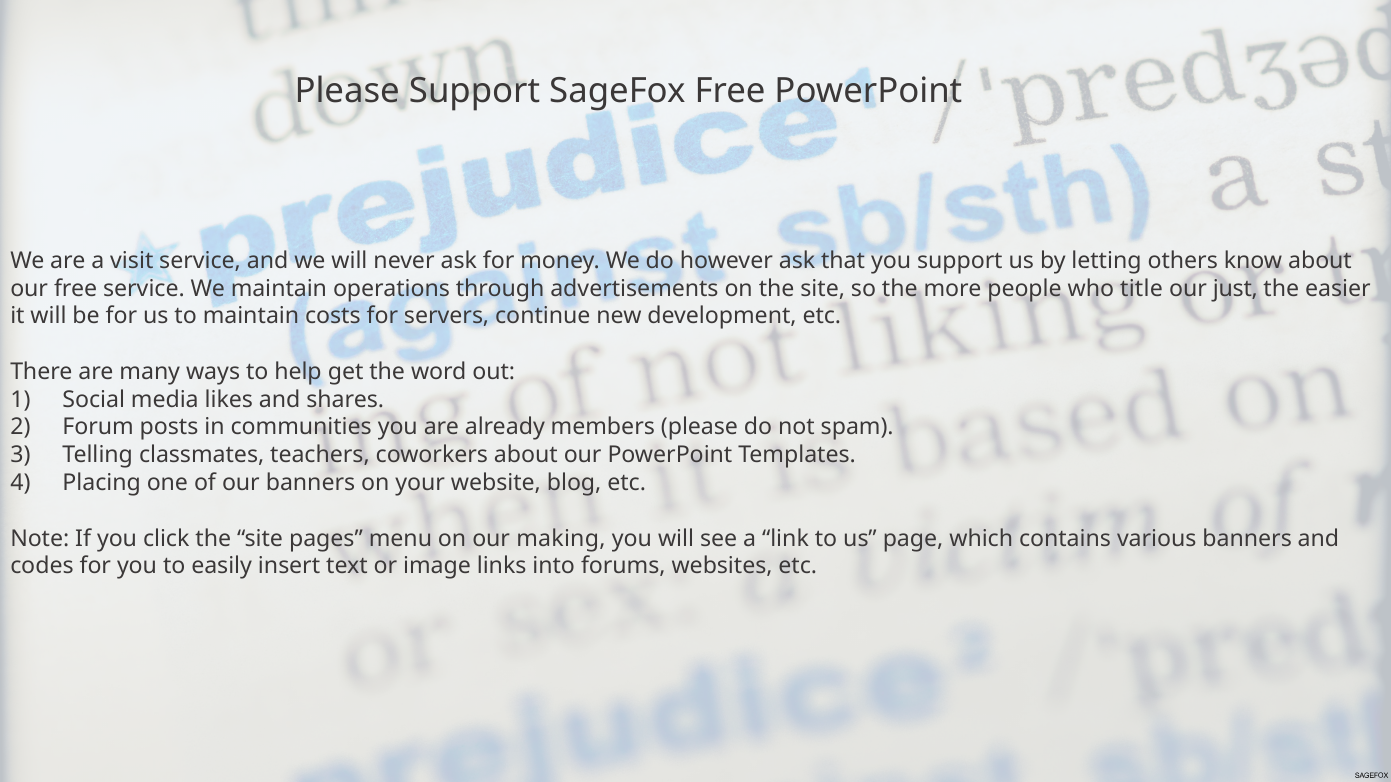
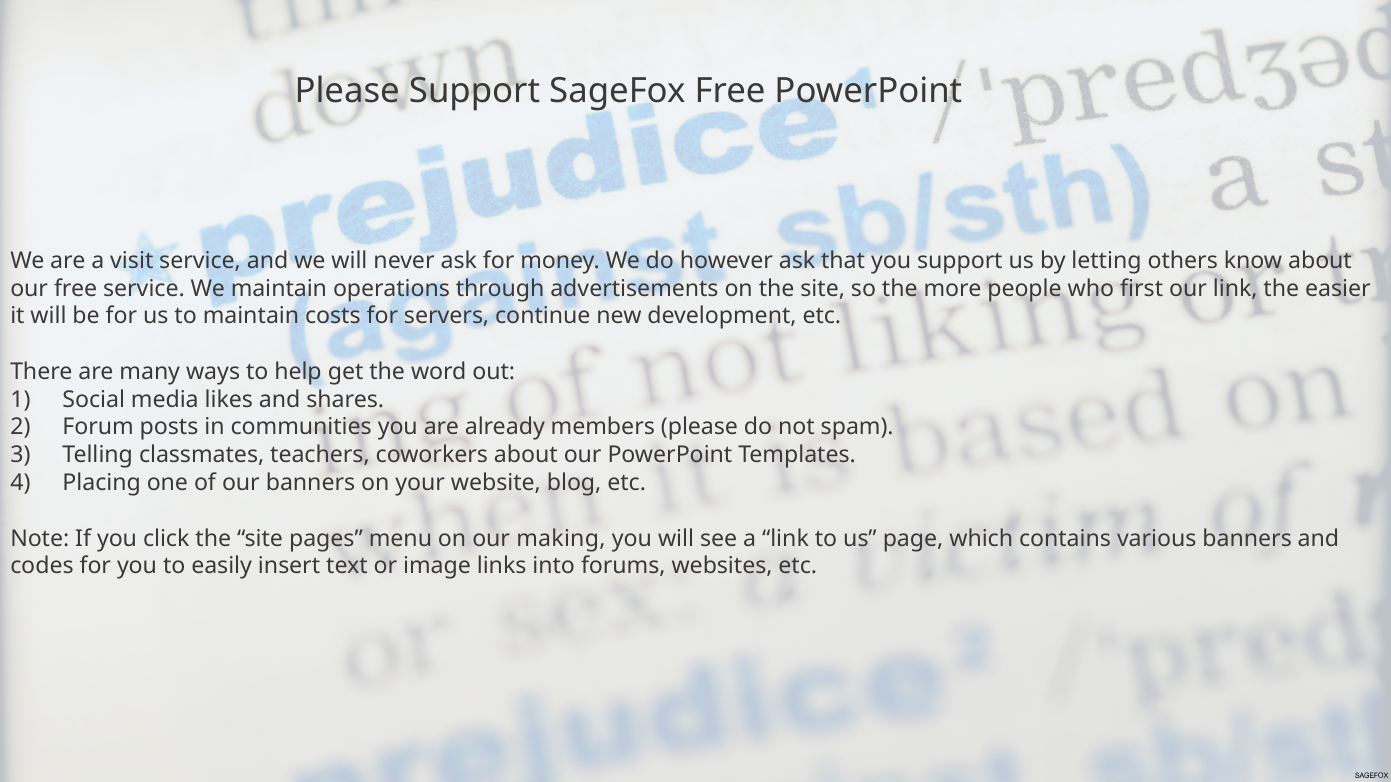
title: title -> first (1142, 289)
our just: just -> link (1235, 289)
